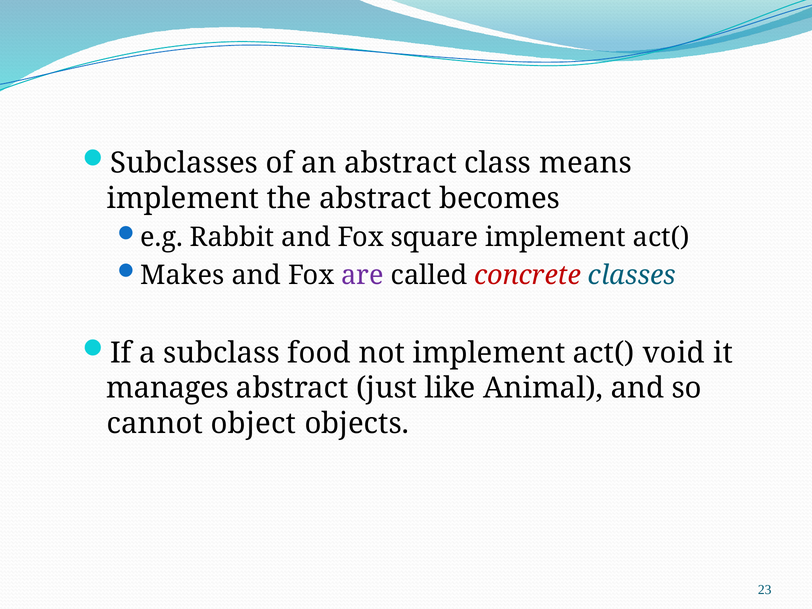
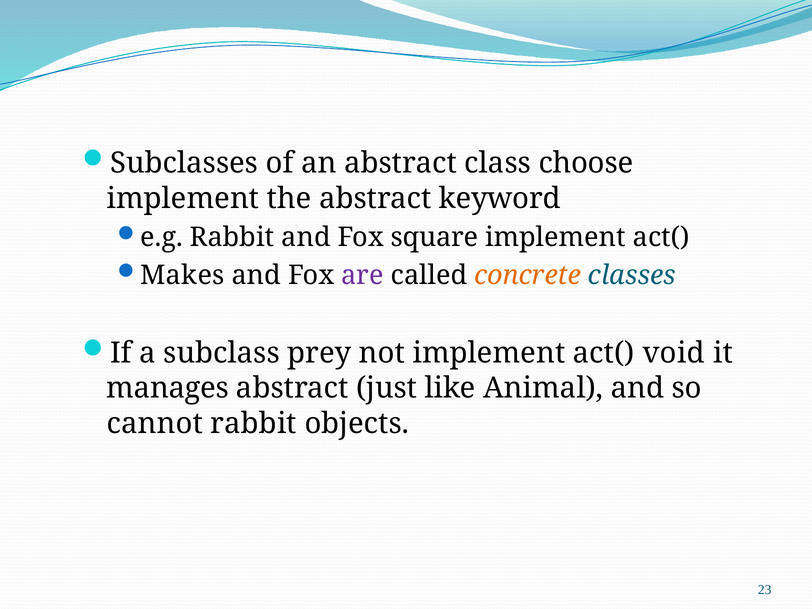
means: means -> choose (586, 163)
becomes: becomes -> keyword (500, 198)
concrete colour: red -> orange (528, 275)
food: food -> prey (319, 353)
cannot object: object -> rabbit (254, 423)
